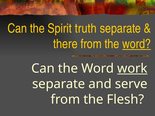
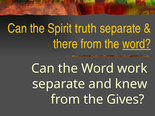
work underline: present -> none (132, 69)
serve: serve -> knew (131, 84)
Flesh: Flesh -> Gives (125, 100)
